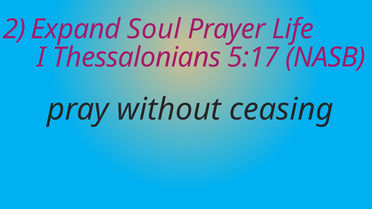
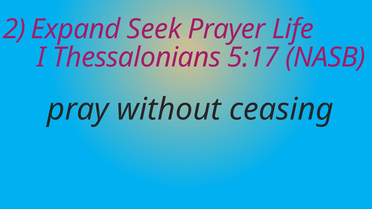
Soul: Soul -> Seek (154, 29)
